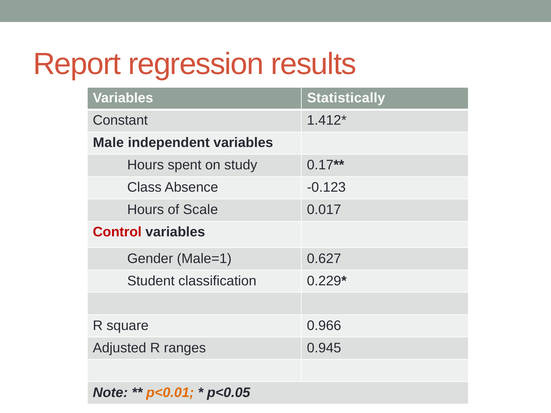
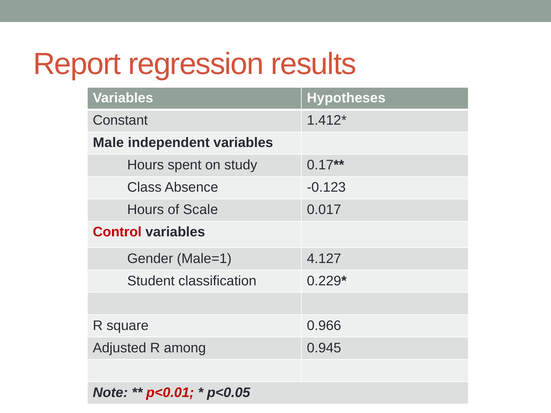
Statistically: Statistically -> Hypotheses (346, 98)
0.627: 0.627 -> 4.127 (324, 259)
ranges: ranges -> among (185, 348)
p<0.01 colour: orange -> red (170, 393)
